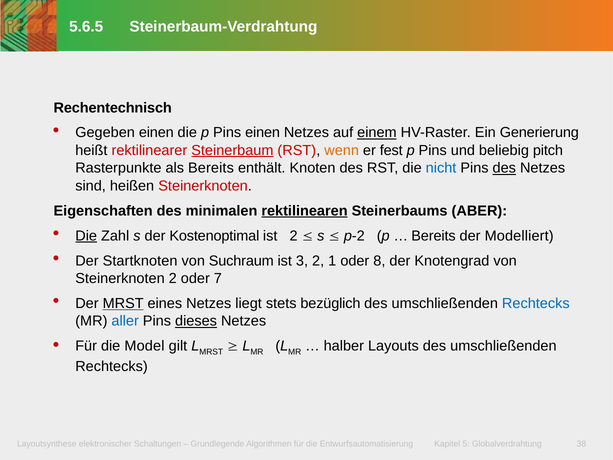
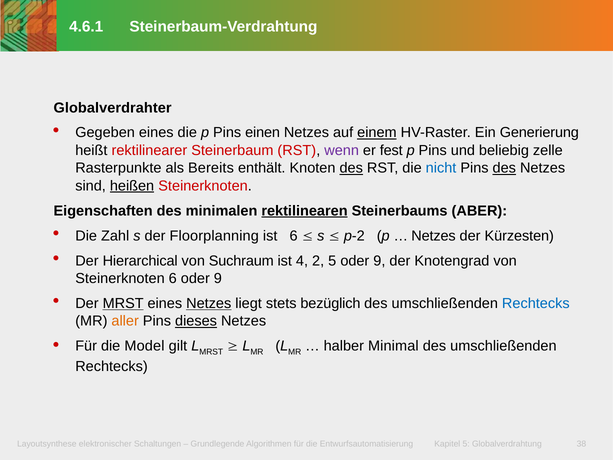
5.6.5: 5.6.5 -> 4.6.1 (86, 27)
Rechentechnisch: Rechentechnisch -> Globalverdrahter (113, 108)
Gegeben einen: einen -> eines (156, 133)
Steinerbaum underline: present -> none (232, 150)
wenn colour: orange -> purple (342, 150)
pitch: pitch -> zelle (548, 150)
des underline: none -> present (351, 168)
heißen underline: none -> present (132, 186)
Die underline: present -> none (86, 236)
Kostenoptimal: Kostenoptimal -> Floorplanning (214, 236)
ist 2: 2 -> 6 (294, 236)
Bereits: Bereits -> Netzes (434, 236)
Modelliert: Modelliert -> Kürzesten (519, 236)
Startknoten: Startknoten -> Hierarchical (140, 261)
3: 3 -> 4 (302, 261)
2 1: 1 -> 5 (332, 261)
8: 8 -> 9 (379, 261)
Steinerknoten 2: 2 -> 6 (173, 278)
7: 7 -> 9 (218, 278)
Netzes underline: none -> present (209, 303)
aller colour: blue -> orange (125, 321)
Layouts: Layouts -> Minimal (393, 346)
